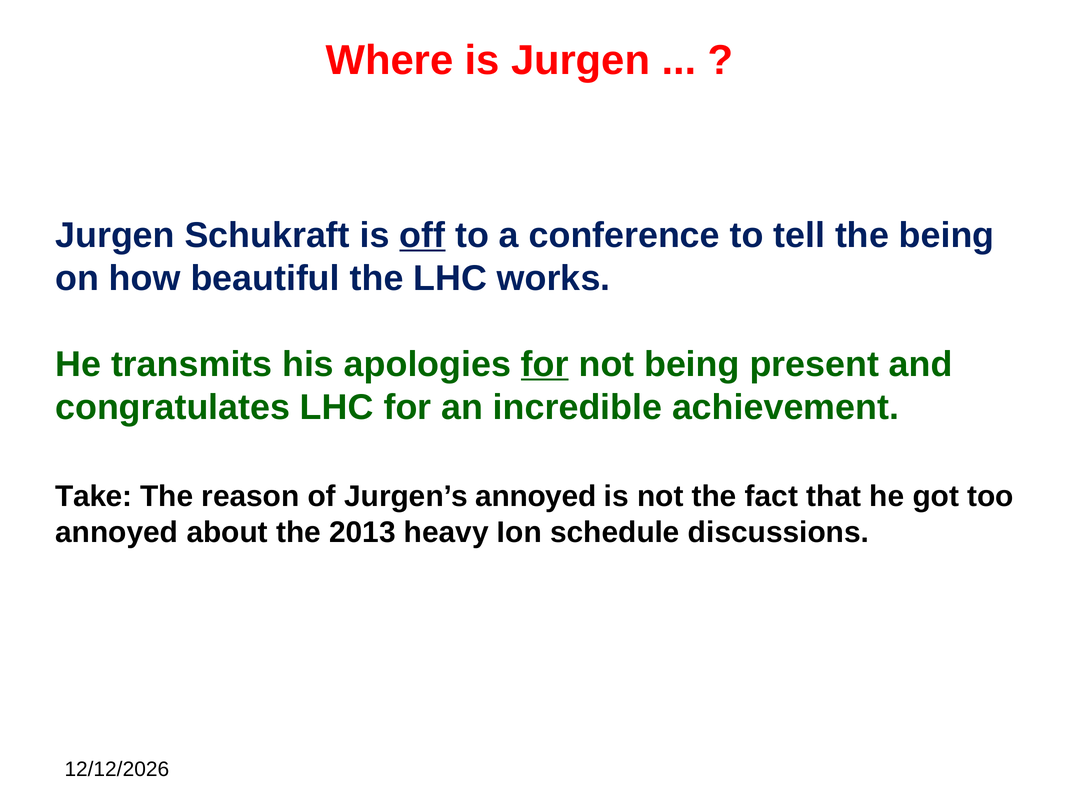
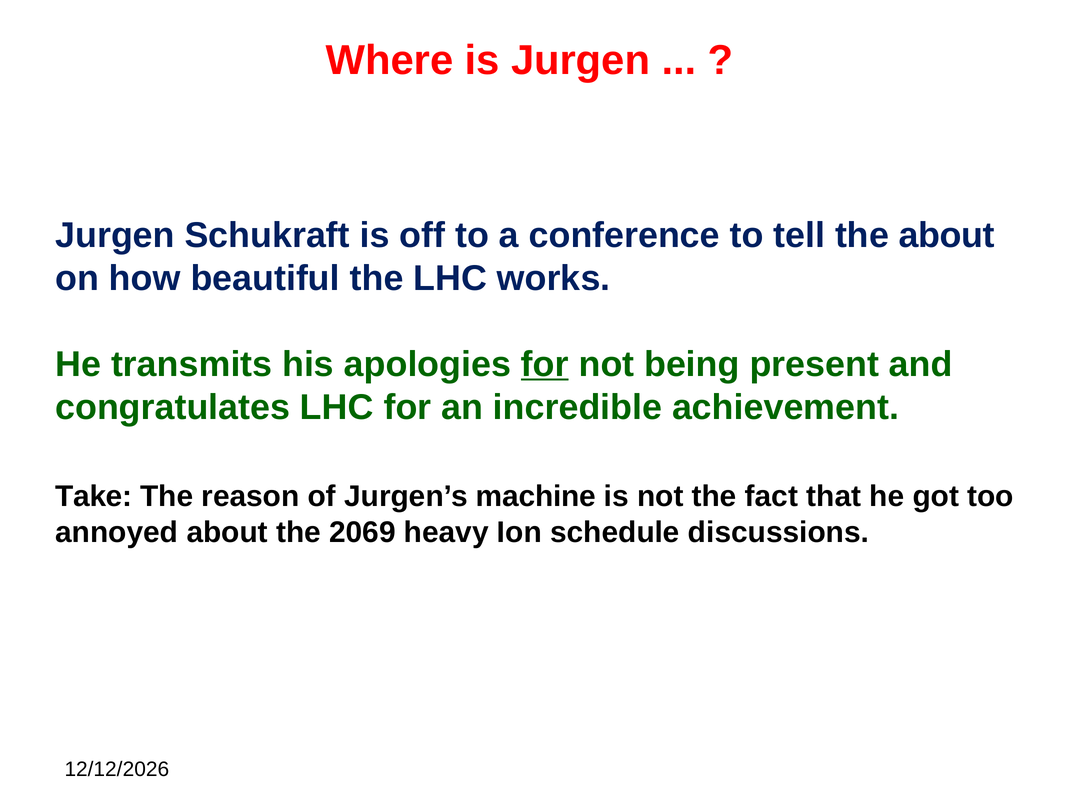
off underline: present -> none (422, 235)
the being: being -> about (947, 235)
Jurgen’s annoyed: annoyed -> machine (536, 497)
2013: 2013 -> 2069 (362, 532)
